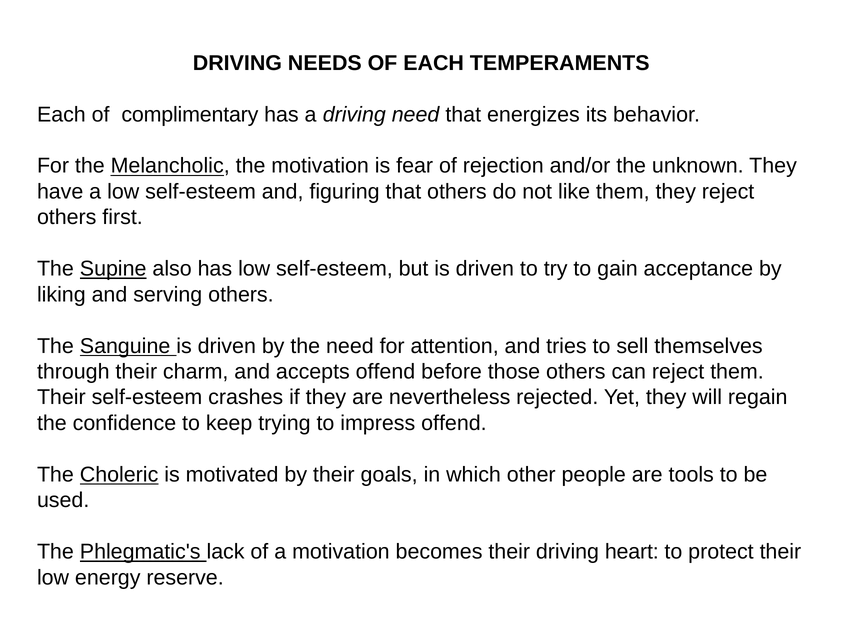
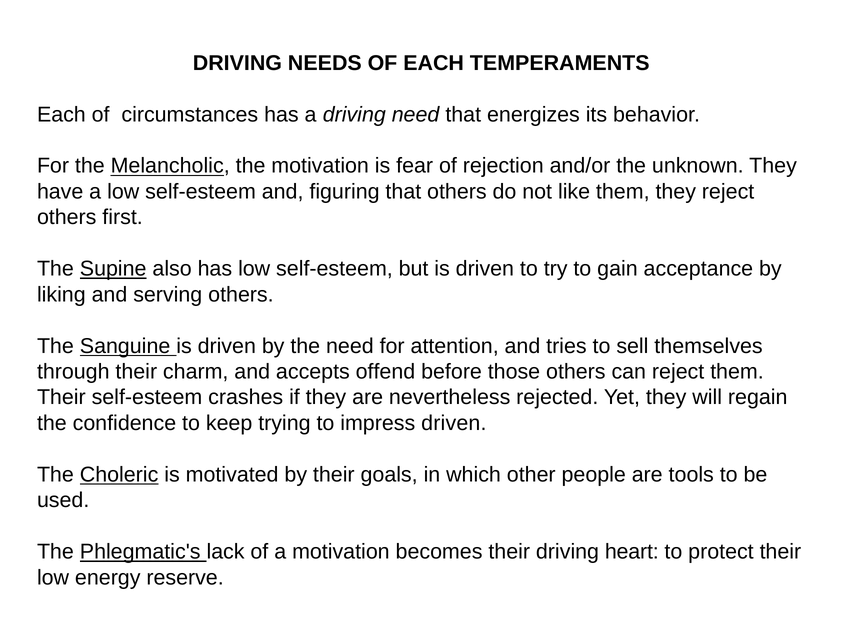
complimentary: complimentary -> circumstances (190, 114)
impress offend: offend -> driven (454, 423)
